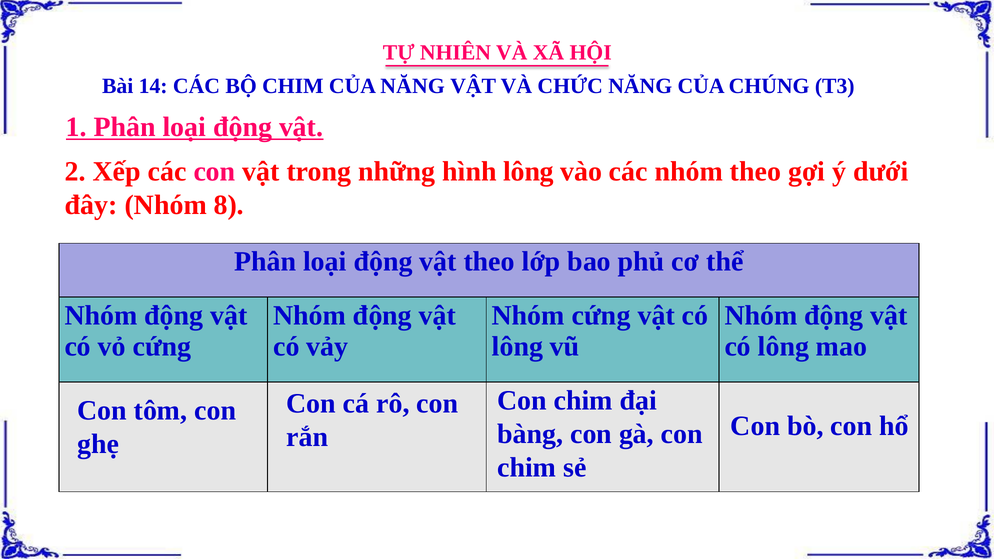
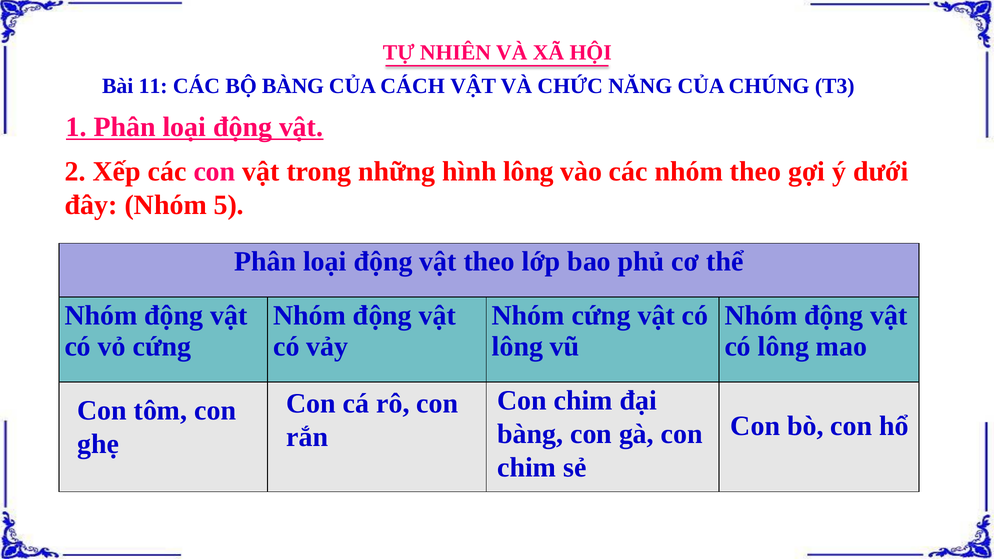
14: 14 -> 11 (153, 86)
BỘ CHIM: CHIM -> BÀNG (293, 86)
CỦA NĂNG: NĂNG -> CÁCH (413, 86)
8: 8 -> 5 (229, 205)
